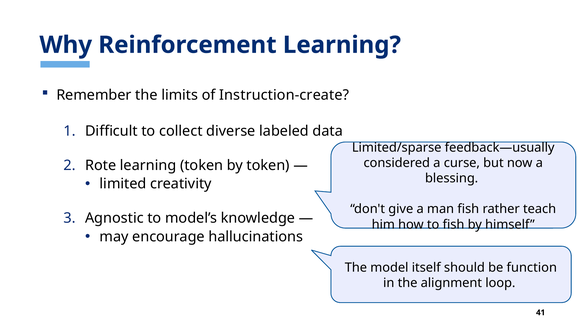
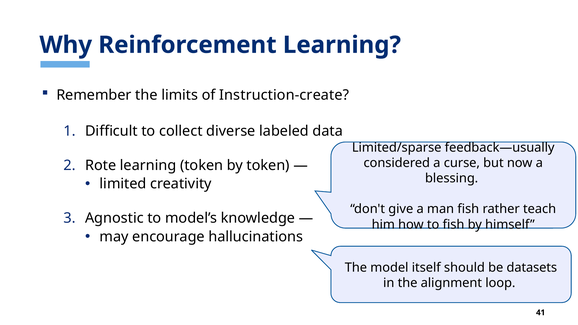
function: function -> datasets (532, 268)
